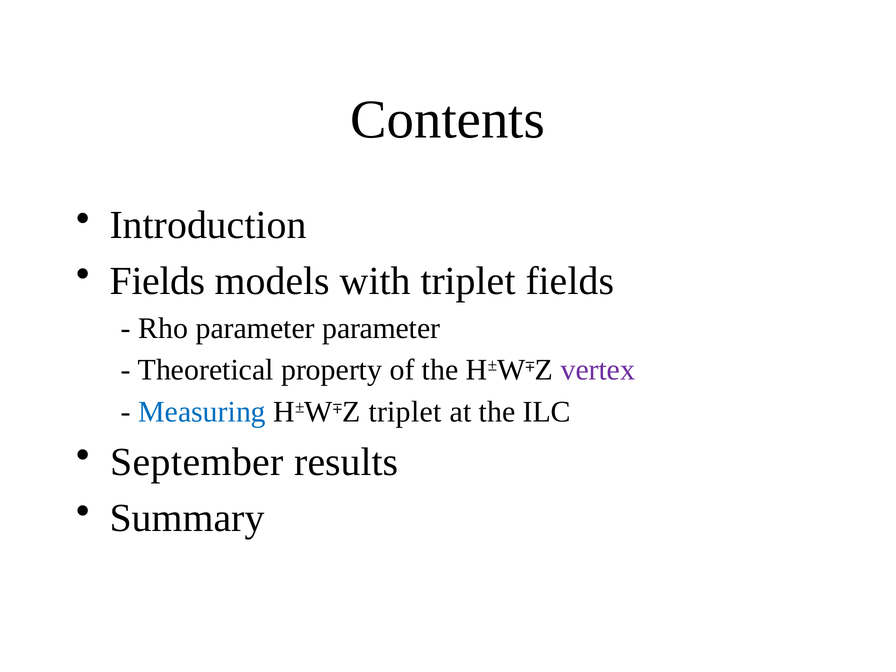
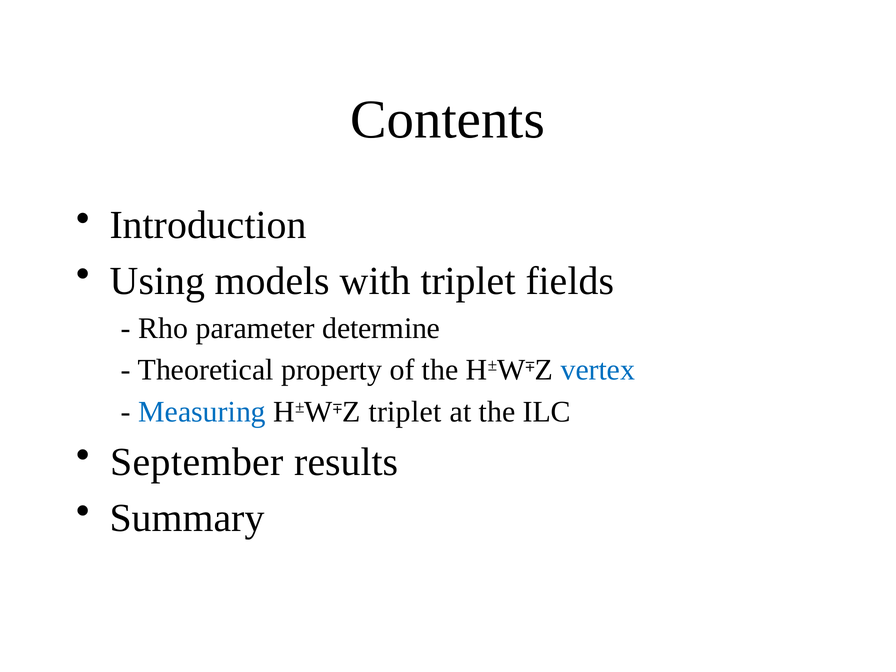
Fields: Fields -> Using (157, 281)
parameter parameter: parameter -> determine (381, 328)
vertex colour: purple -> blue (598, 370)
